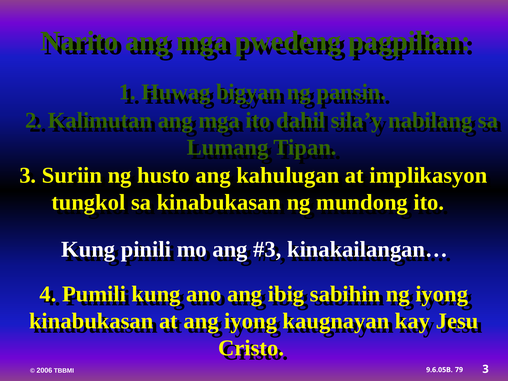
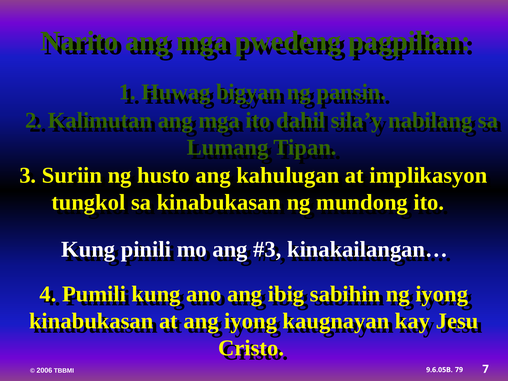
79 3: 3 -> 7 (486, 369)
